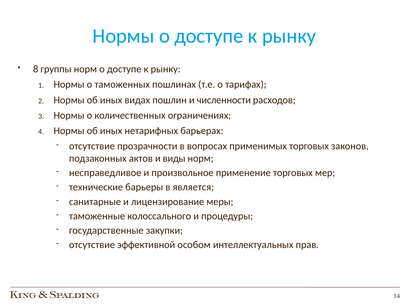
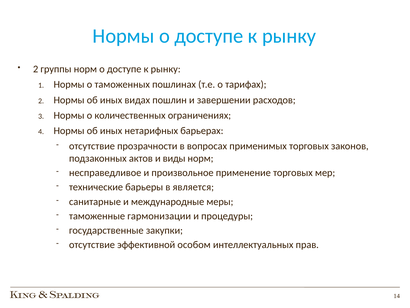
8: 8 -> 2 (36, 69)
численности: численности -> завершении (224, 100)
лицензирование: лицензирование -> международные (168, 201)
колоссального: колоссального -> гармонизации (159, 216)
